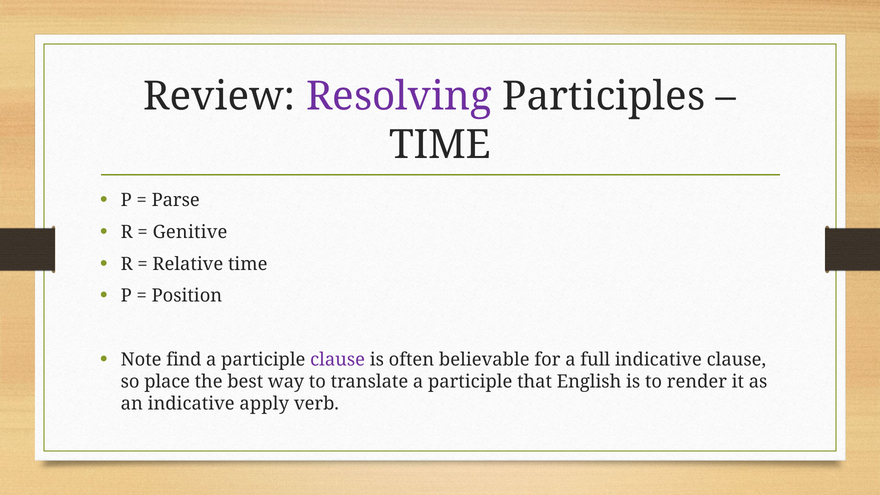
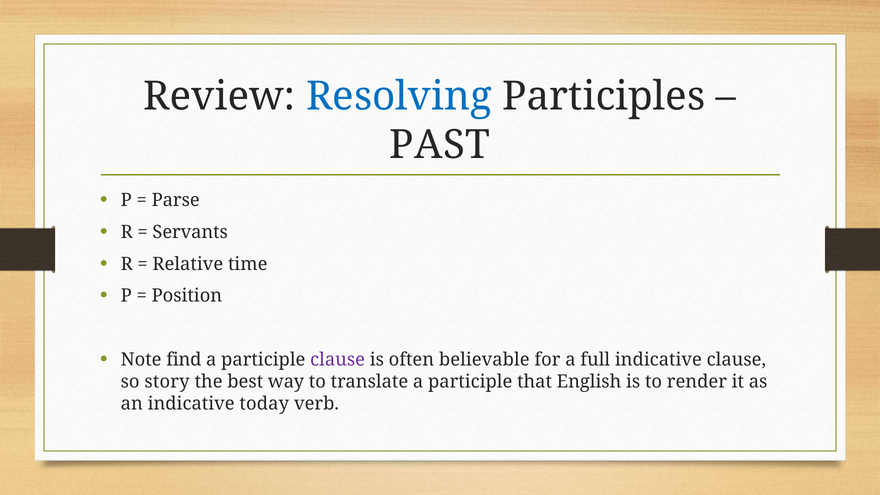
Resolving colour: purple -> blue (399, 97)
TIME: TIME -> PAST (440, 145)
Genitive: Genitive -> Servants (190, 232)
place: place -> story (167, 382)
apply: apply -> today (264, 404)
